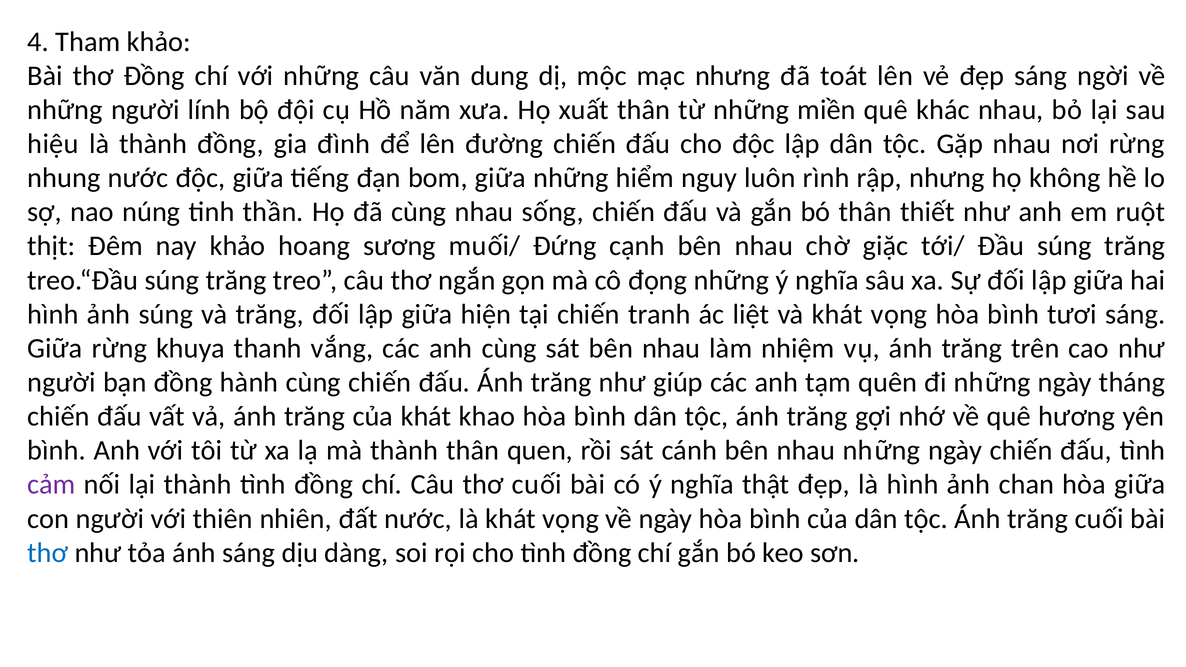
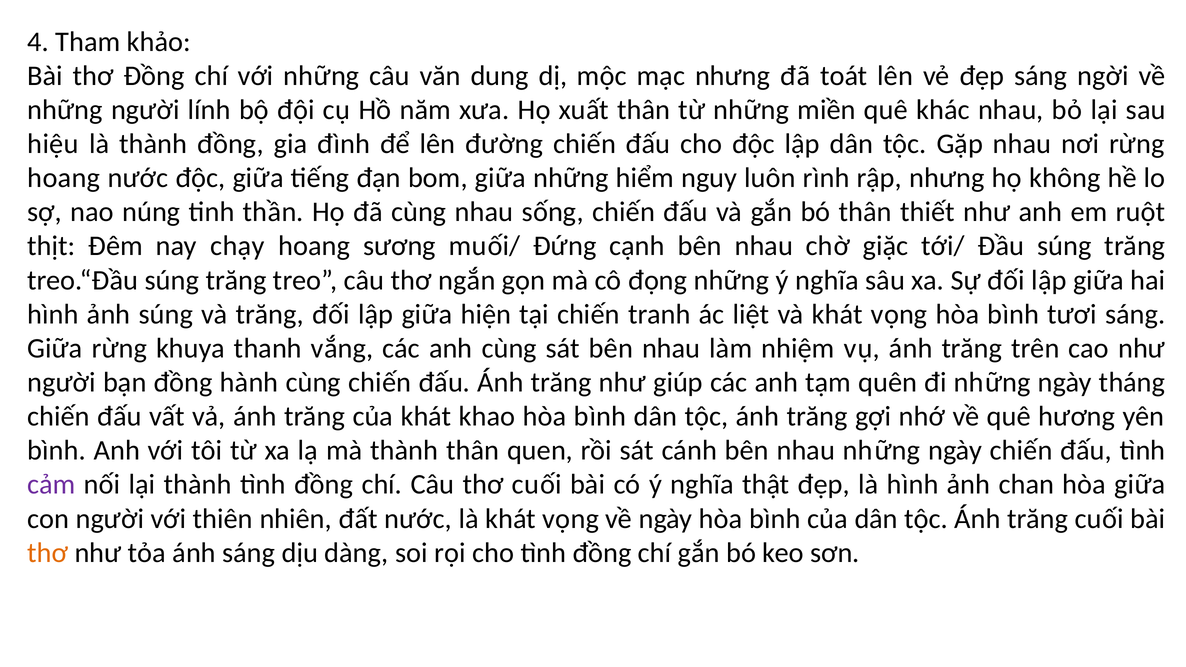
nhung: nhung -> hoang (64, 178)
nay khảo: khảo -> chạy (237, 246)
thơ colour: blue -> orange (48, 553)
